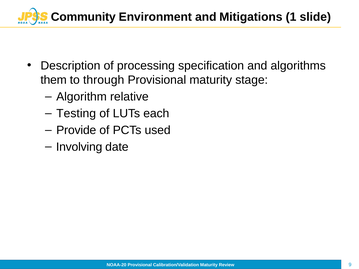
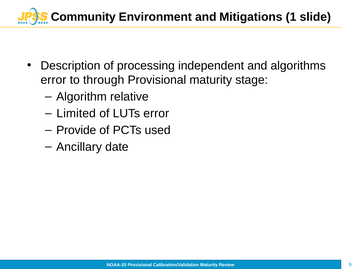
specification: specification -> independent (211, 66)
them: them -> error (53, 80)
Testing: Testing -> Limited (76, 114)
LUTs each: each -> error (156, 114)
Involving: Involving -> Ancillary (79, 147)
